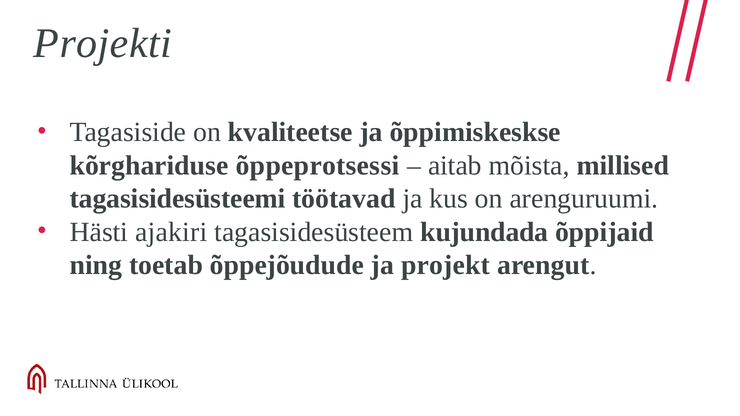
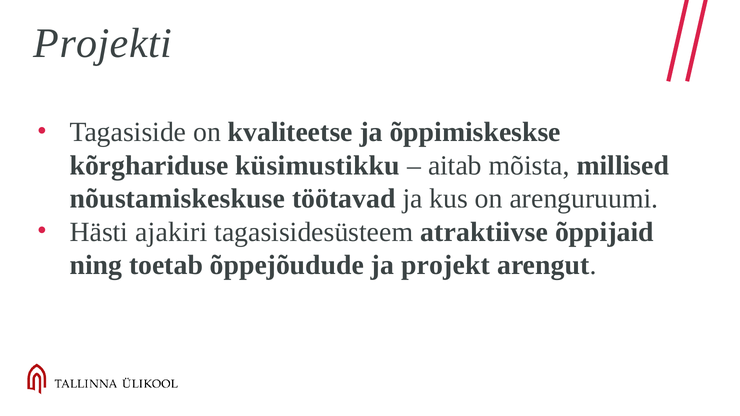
õppeprotsessi: õppeprotsessi -> küsimustikku (318, 165)
tagasisidesüsteemi: tagasisidesüsteemi -> nõustamiskeskuse (177, 199)
kujundada: kujundada -> atraktiivse (484, 232)
